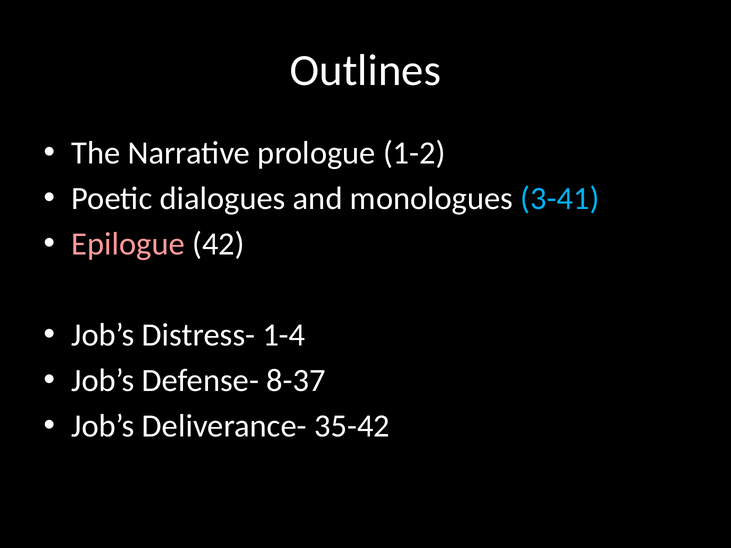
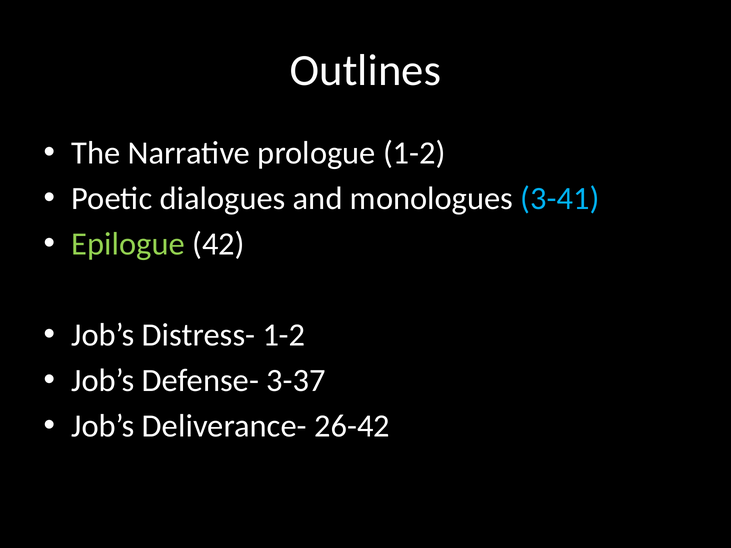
Epilogue colour: pink -> light green (128, 244)
Distress- 1-4: 1-4 -> 1-2 (284, 335)
8-37: 8-37 -> 3-37 (296, 381)
35-42: 35-42 -> 26-42 (352, 426)
